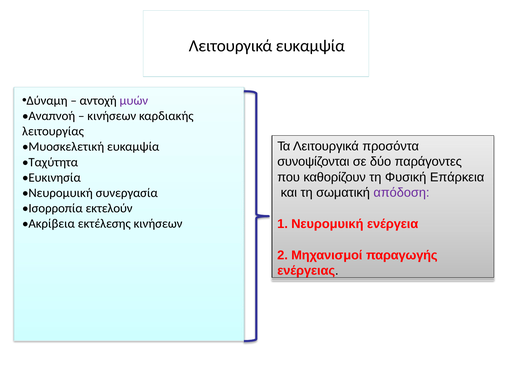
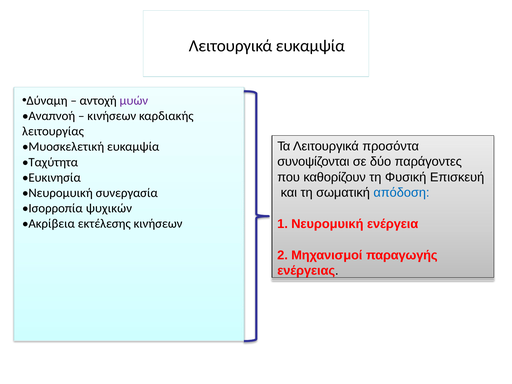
Επάρκεια: Επάρκεια -> Επισκευή (457, 177)
απόδοση colour: purple -> blue (401, 192)
εκτελούν: εκτελούν -> ψυχικών (109, 208)
